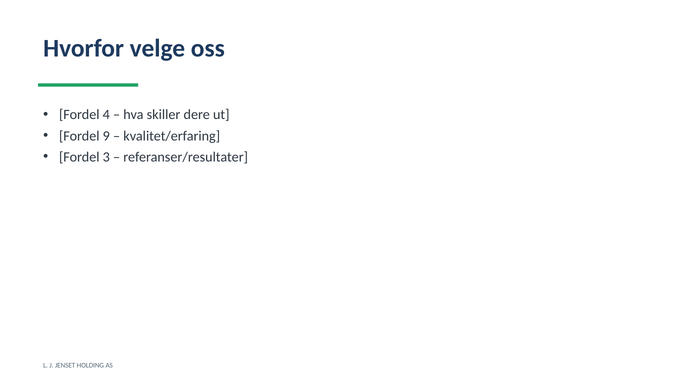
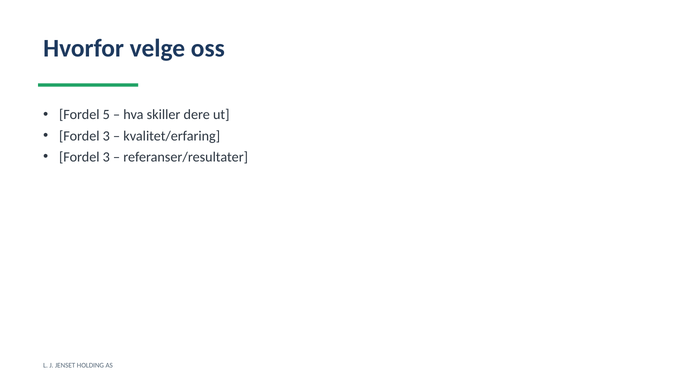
4: 4 -> 5 (106, 115)
9: 9 -> 3 (106, 136)
